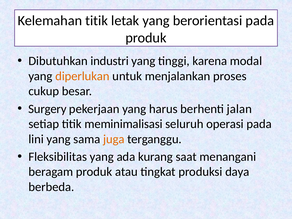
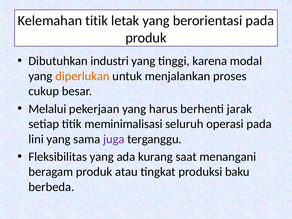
Surgery: Surgery -> Melalui (47, 109)
jalan: jalan -> jarak (239, 109)
juga colour: orange -> purple (114, 139)
daya: daya -> baku (237, 172)
